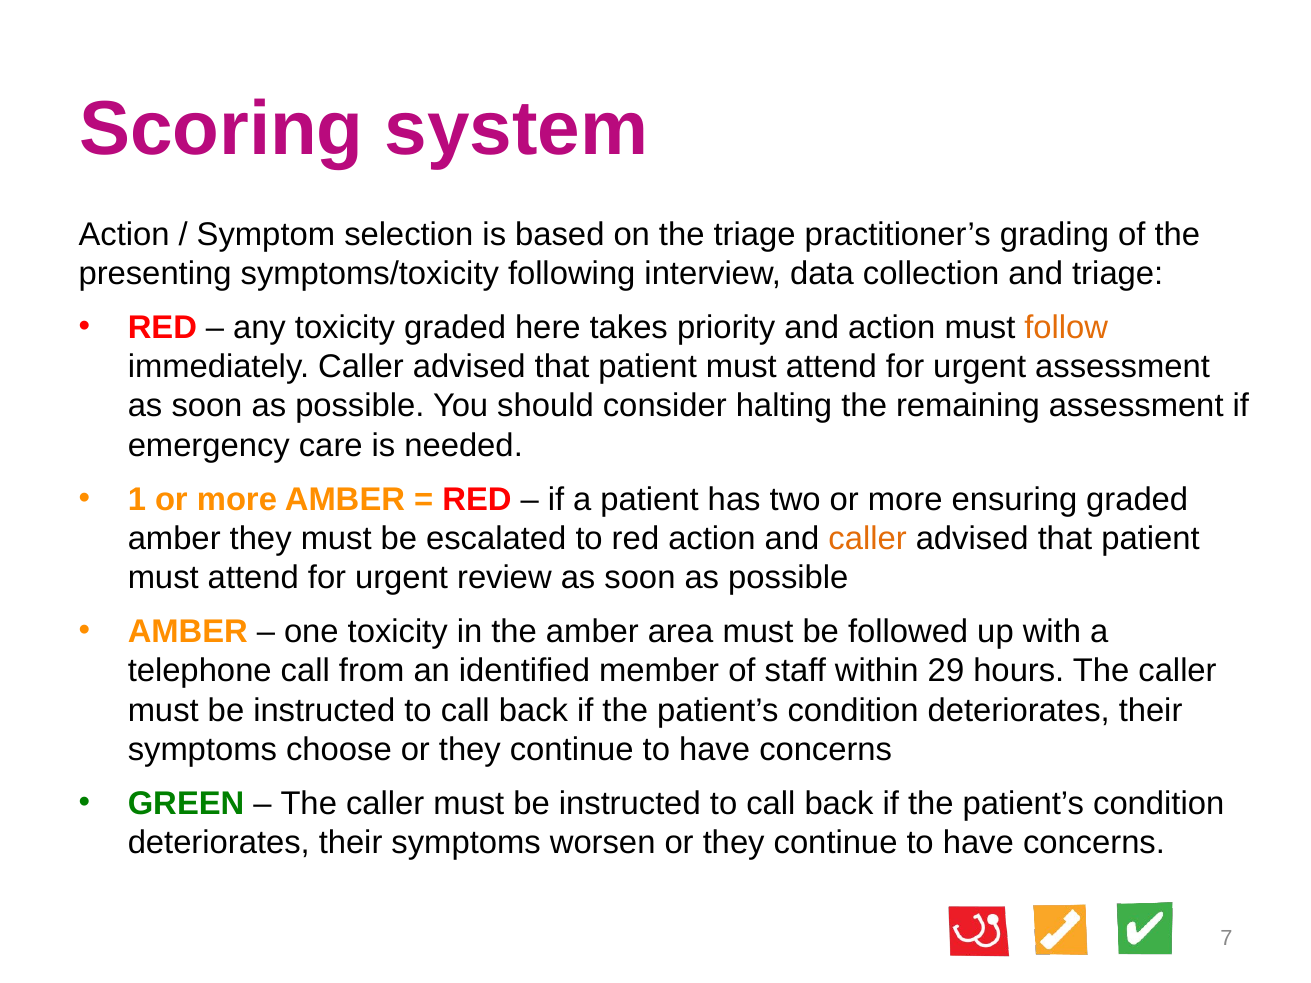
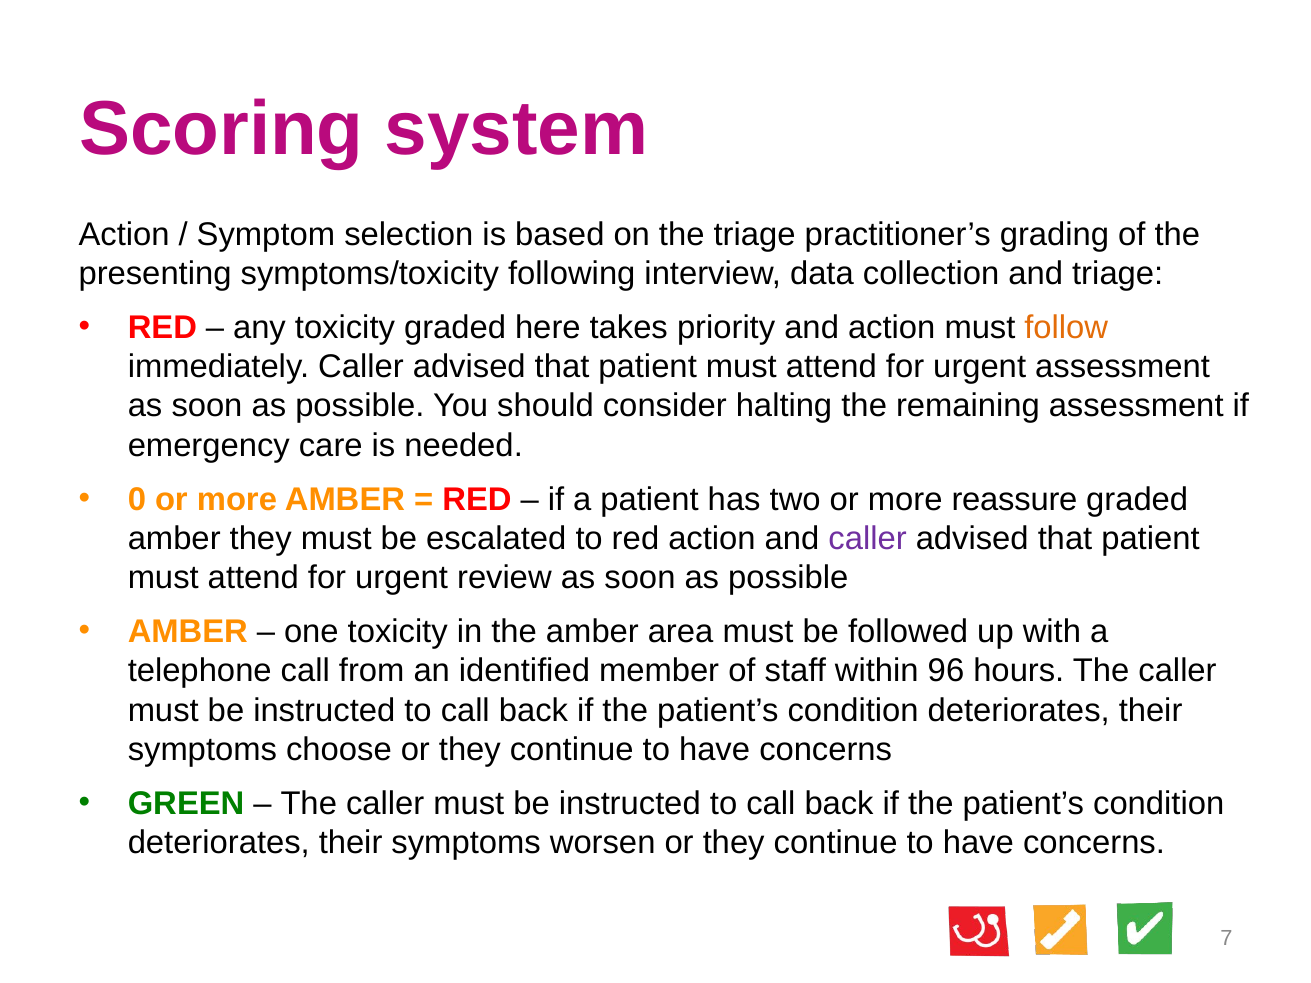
1: 1 -> 0 (137, 499)
ensuring: ensuring -> reassure (1015, 499)
caller colour: orange -> purple (868, 539)
29: 29 -> 96 (946, 671)
